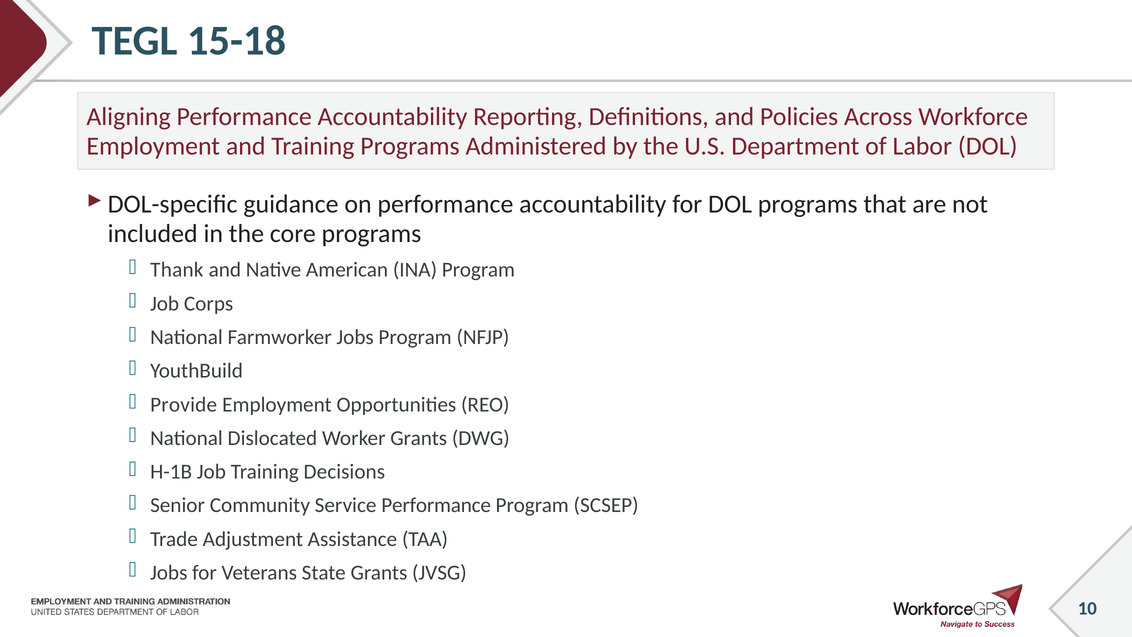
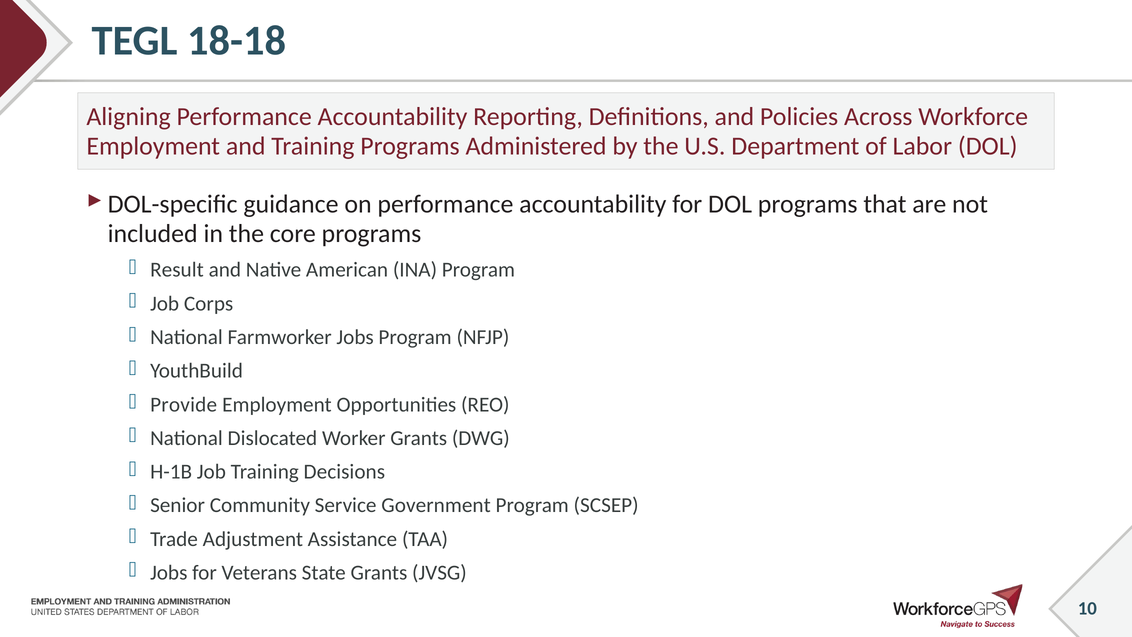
15-18: 15-18 -> 18-18 (237, 40)
Thank: Thank -> Result (177, 270)
Service Performance: Performance -> Government (436, 505)
